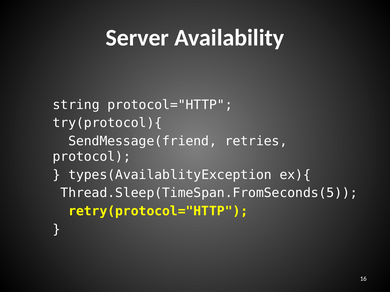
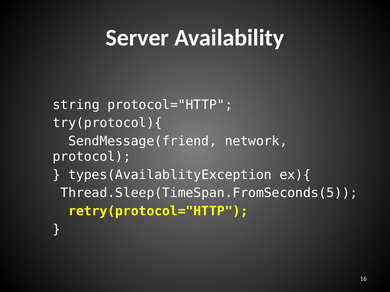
retries: retries -> network (256, 141)
